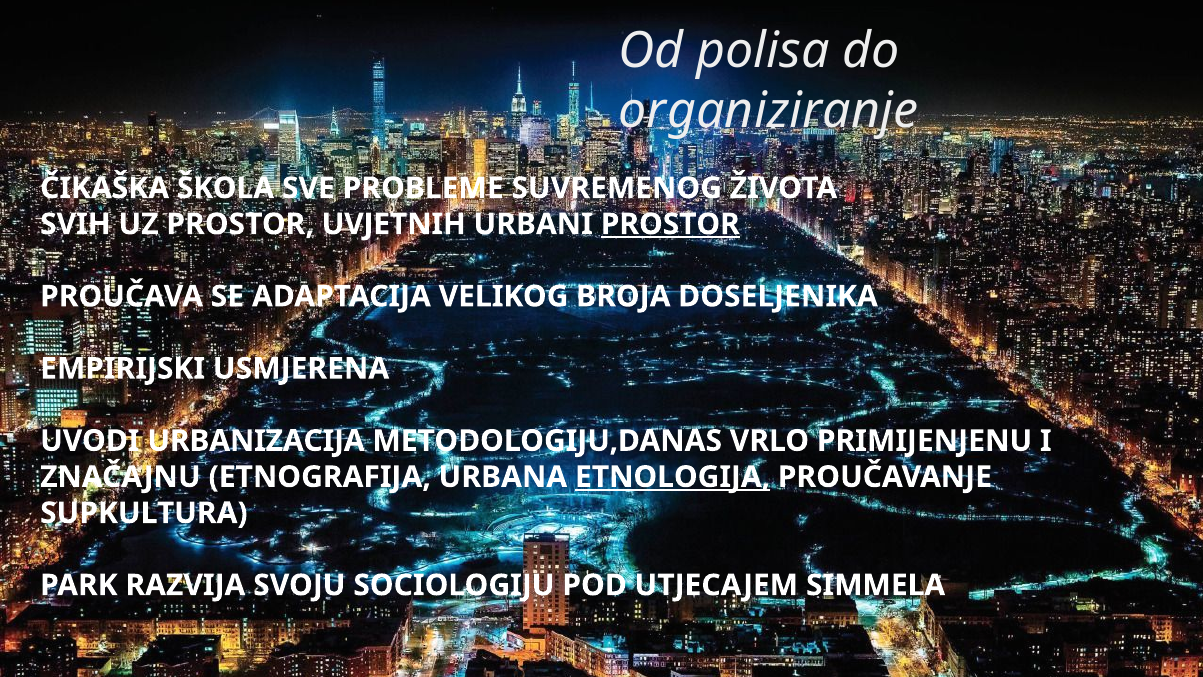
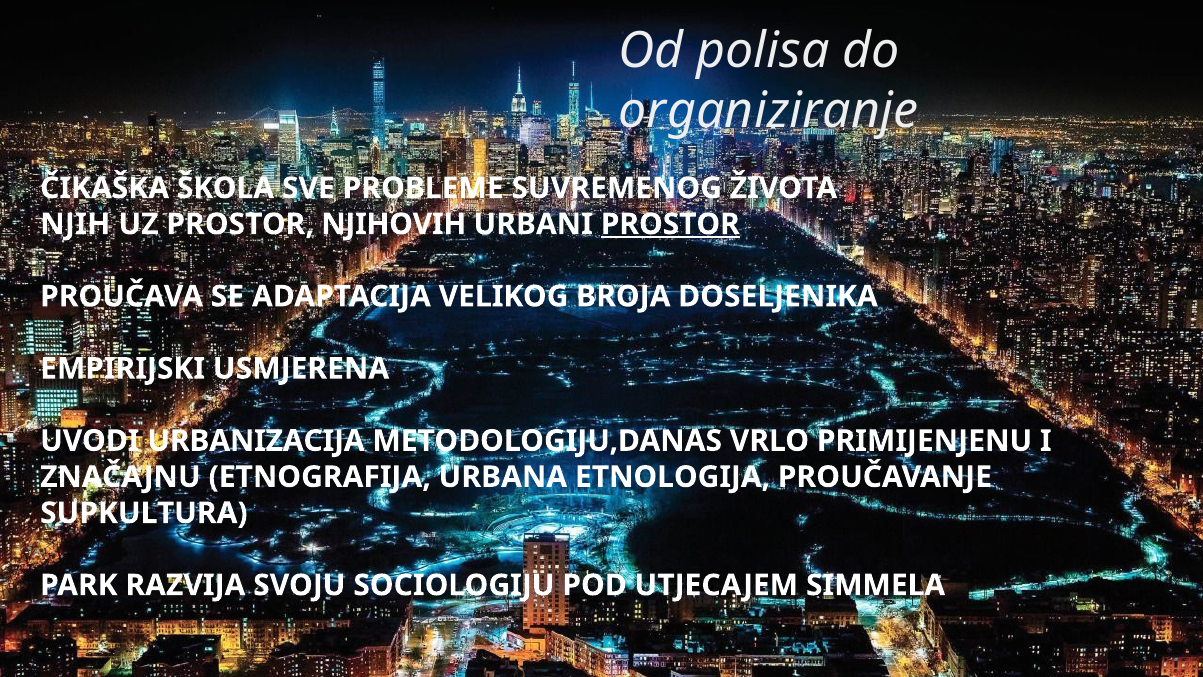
SVIH: SVIH -> NJIH (75, 224)
UVJETNIH: UVJETNIH -> NJIHOVIH (394, 224)
ETNOLOGIJA underline: present -> none (673, 477)
